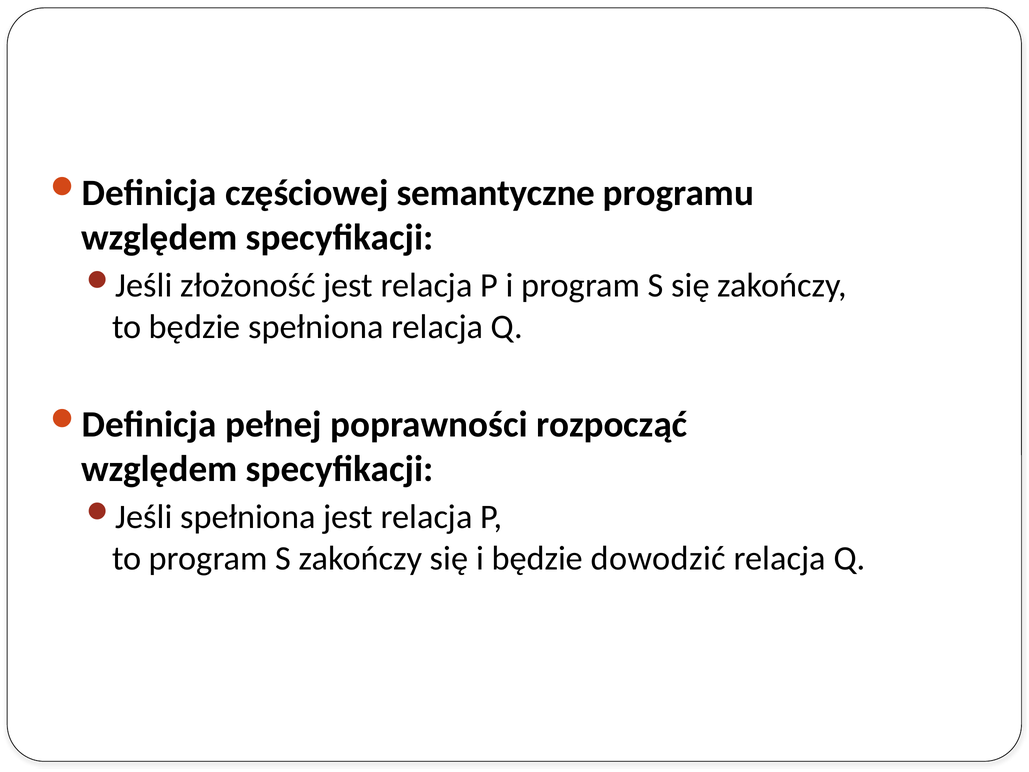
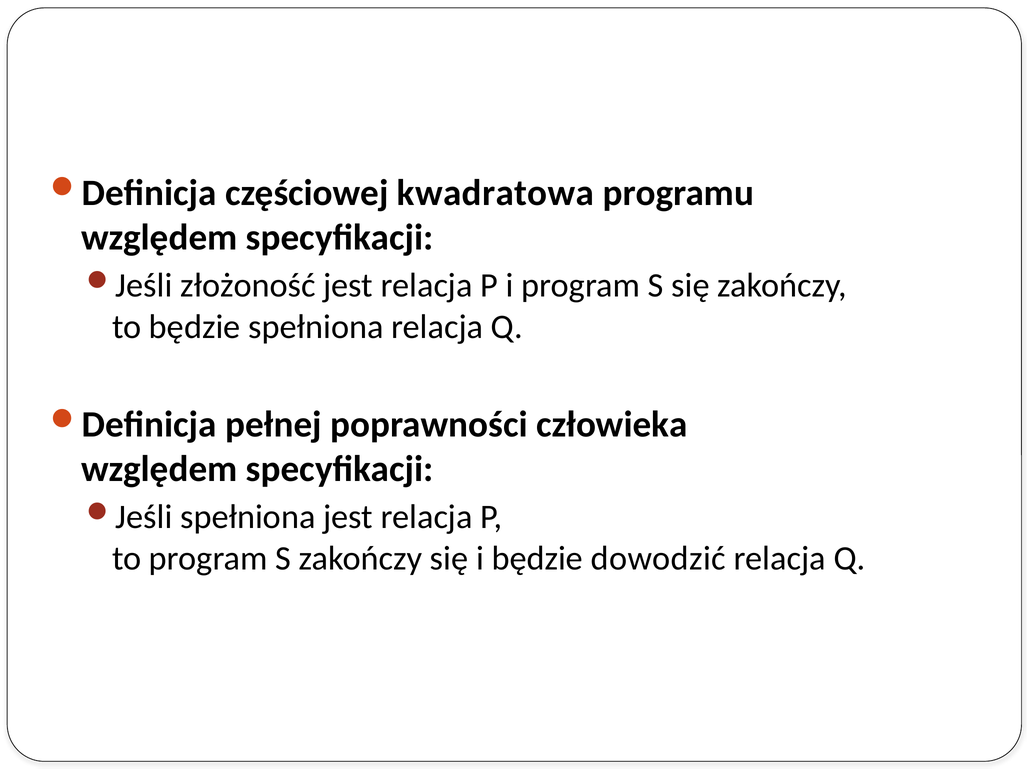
semantyczne: semantyczne -> kwadratowa (496, 193)
rozpocząć: rozpocząć -> człowieka (612, 424)
